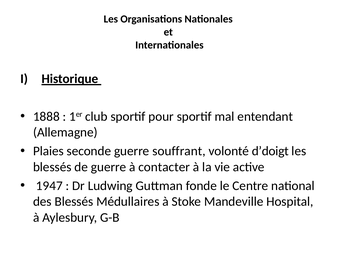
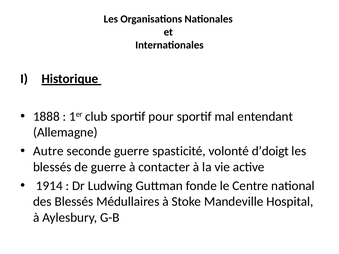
Plaies: Plaies -> Autre (48, 151)
souffrant: souffrant -> spasticité (179, 151)
1947: 1947 -> 1914 (49, 186)
